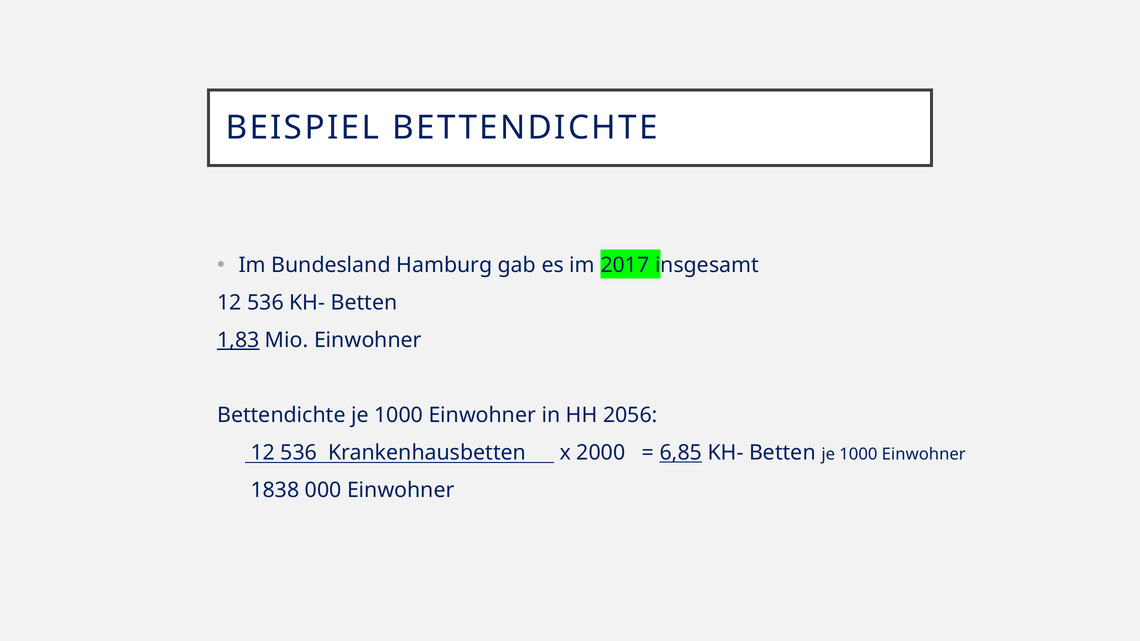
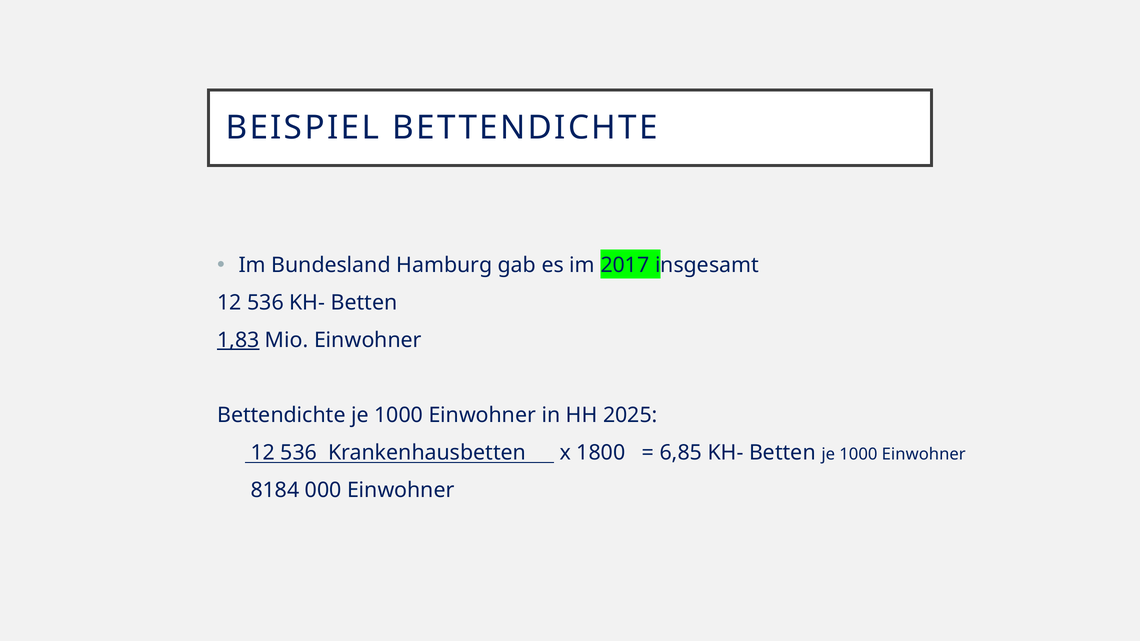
2056: 2056 -> 2025 (630, 415)
2000: 2000 -> 1800 (601, 453)
6,85 underline: present -> none (681, 453)
1838: 1838 -> 8184 (275, 490)
